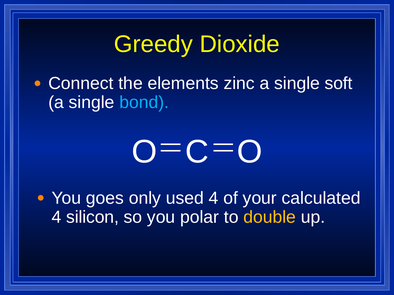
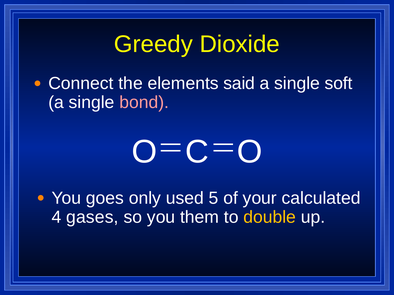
zinc: zinc -> said (239, 84)
bond colour: light blue -> pink (144, 103)
used 4: 4 -> 5 (214, 198)
silicon: silicon -> gases (92, 217)
polar: polar -> them (200, 217)
